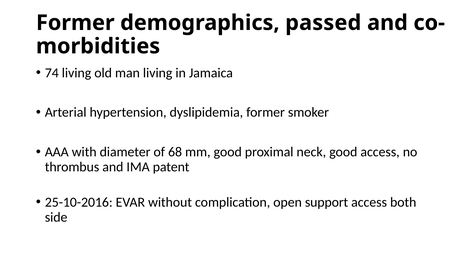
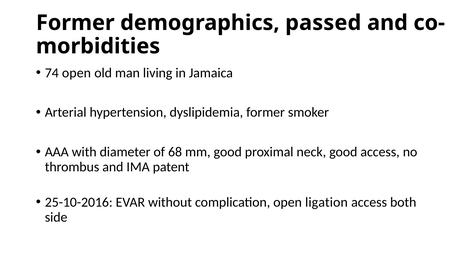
74 living: living -> open (76, 73)
support: support -> ligation (326, 202)
